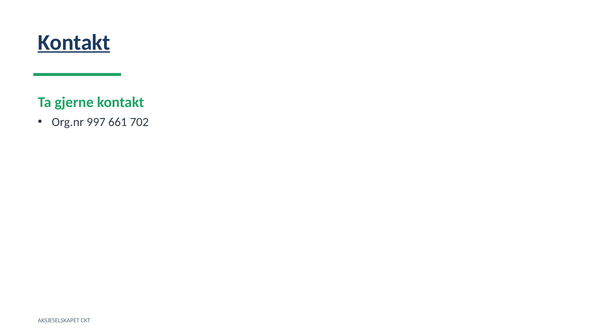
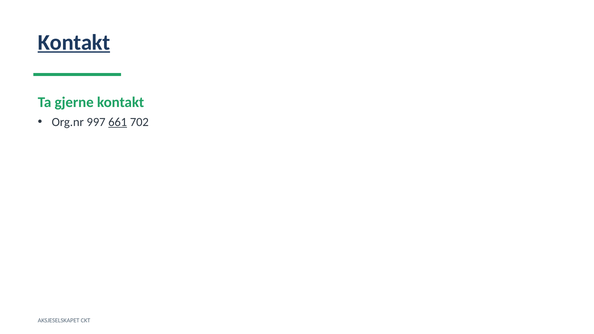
661 underline: none -> present (118, 122)
